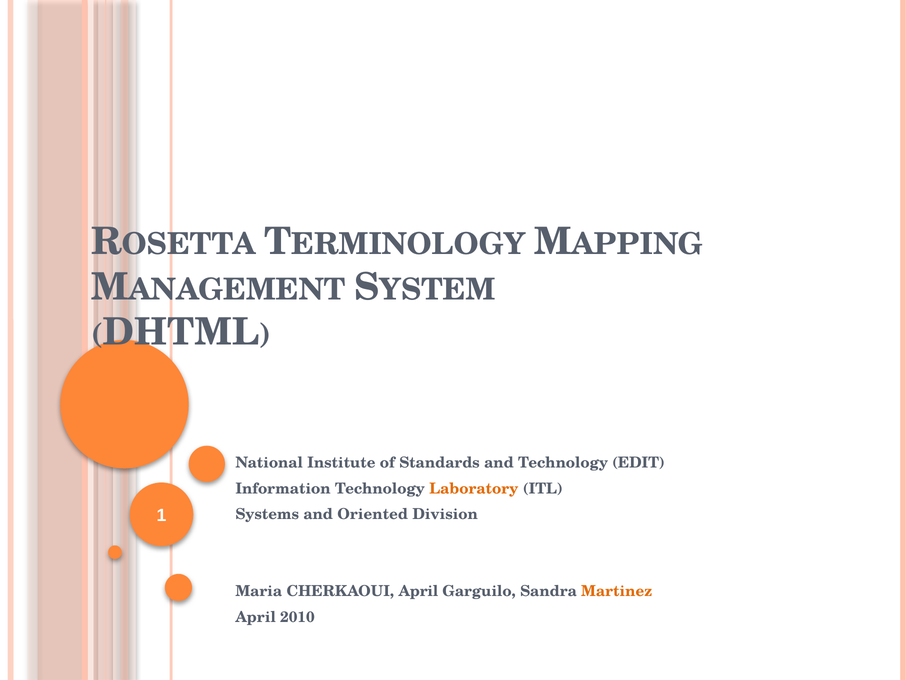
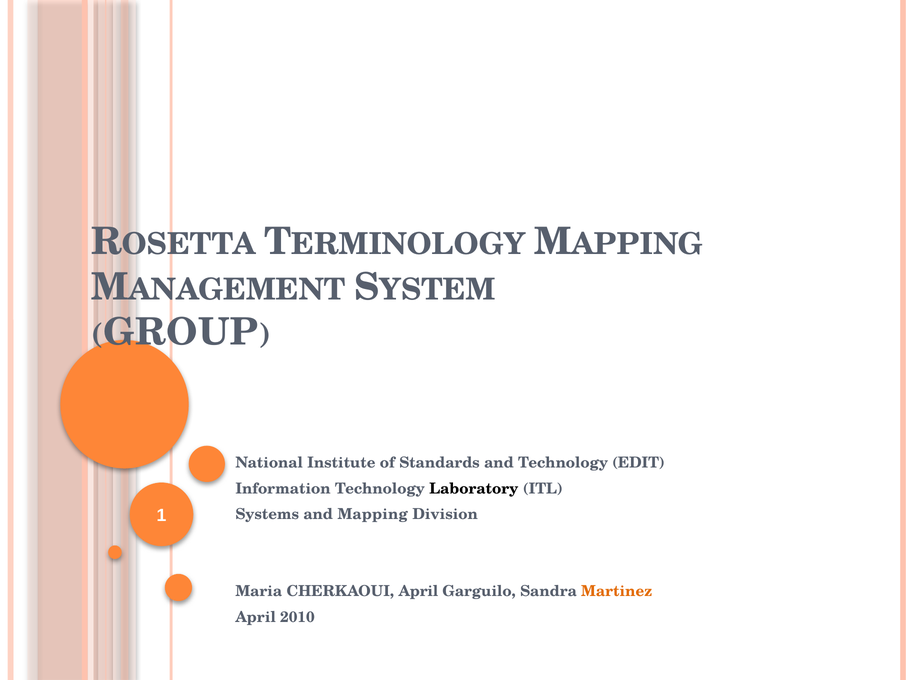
DHTML: DHTML -> GROUP (181, 332)
Laboratory colour: orange -> black (474, 488)
Oriented: Oriented -> Mapping (373, 514)
